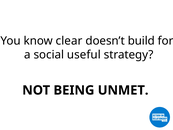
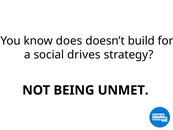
clear: clear -> does (69, 41)
useful: useful -> drives (84, 55)
